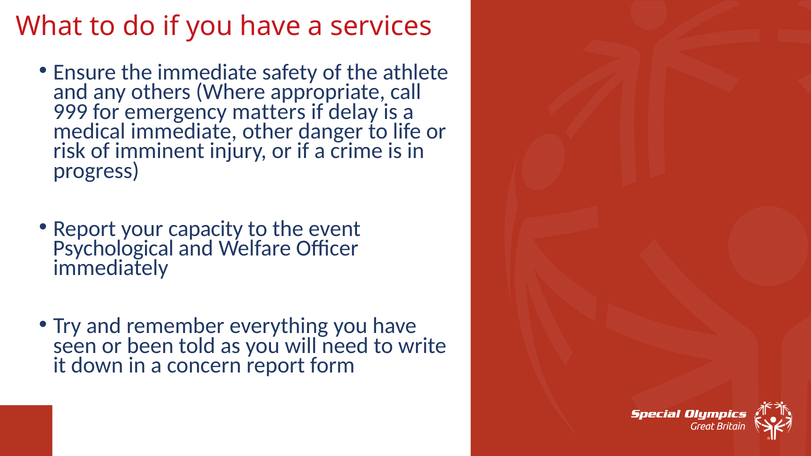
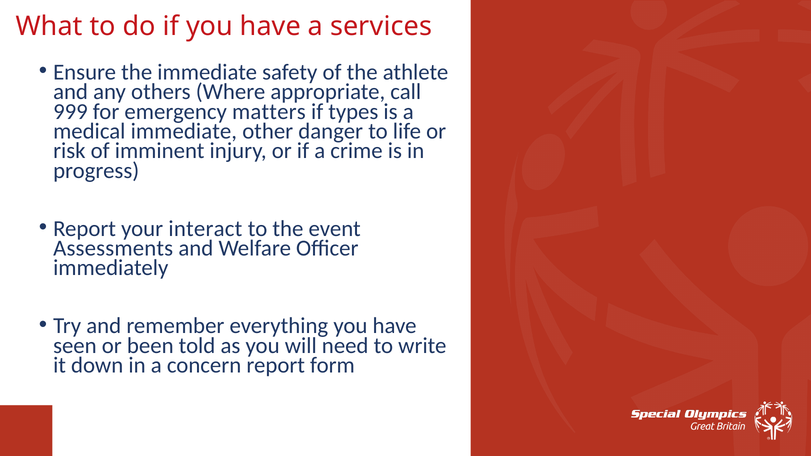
delay: delay -> types (353, 112)
capacity: capacity -> interact (205, 229)
Psychological: Psychological -> Assessments (113, 248)
